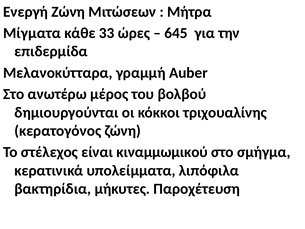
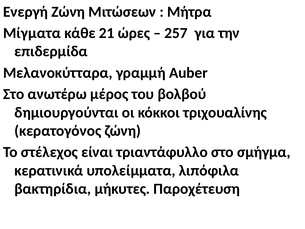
33: 33 -> 21 (107, 33)
645: 645 -> 257 (176, 33)
κιναμμωμικού: κιναμμωμικού -> τριαντάφυλλο (162, 152)
